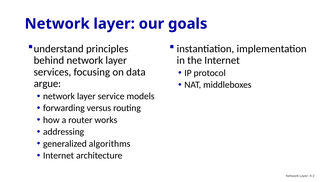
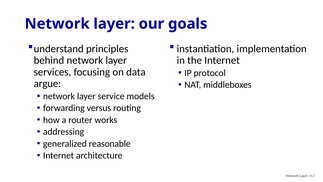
algorithms: algorithms -> reasonable (110, 143)
